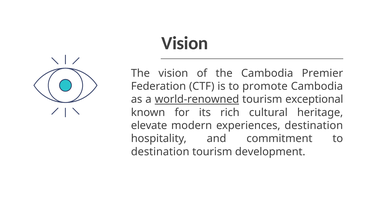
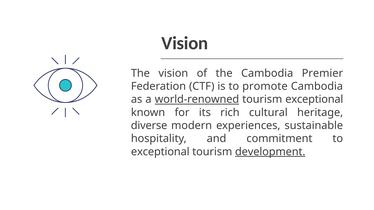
elevate: elevate -> diverse (149, 126)
experiences destination: destination -> sustainable (314, 126)
destination: destination -> exceptional (160, 152)
development underline: none -> present (270, 152)
